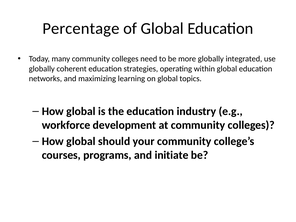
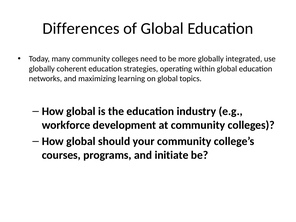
Percentage: Percentage -> Differences (81, 29)
